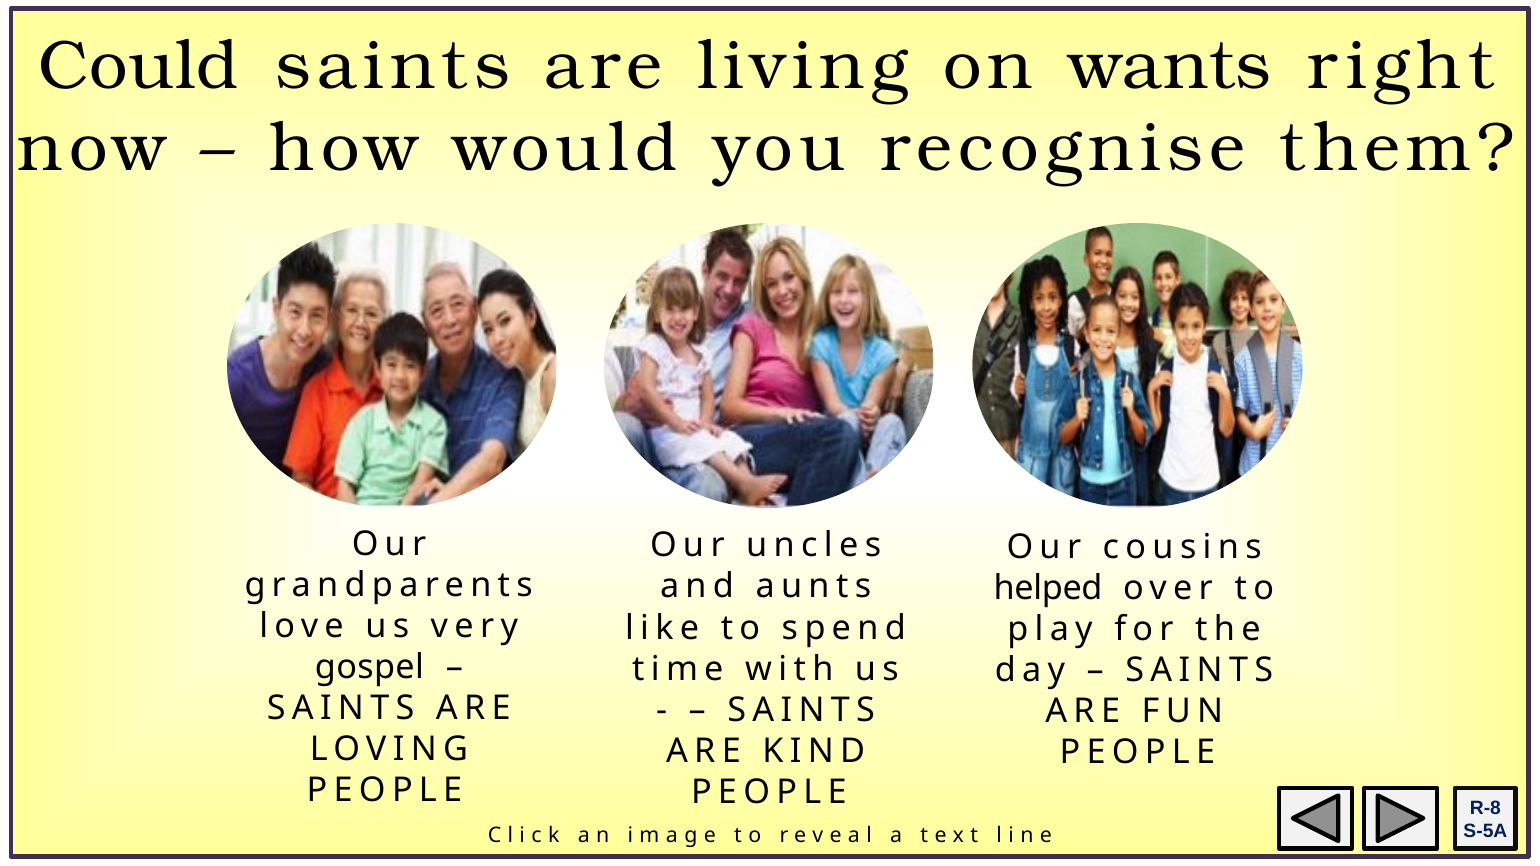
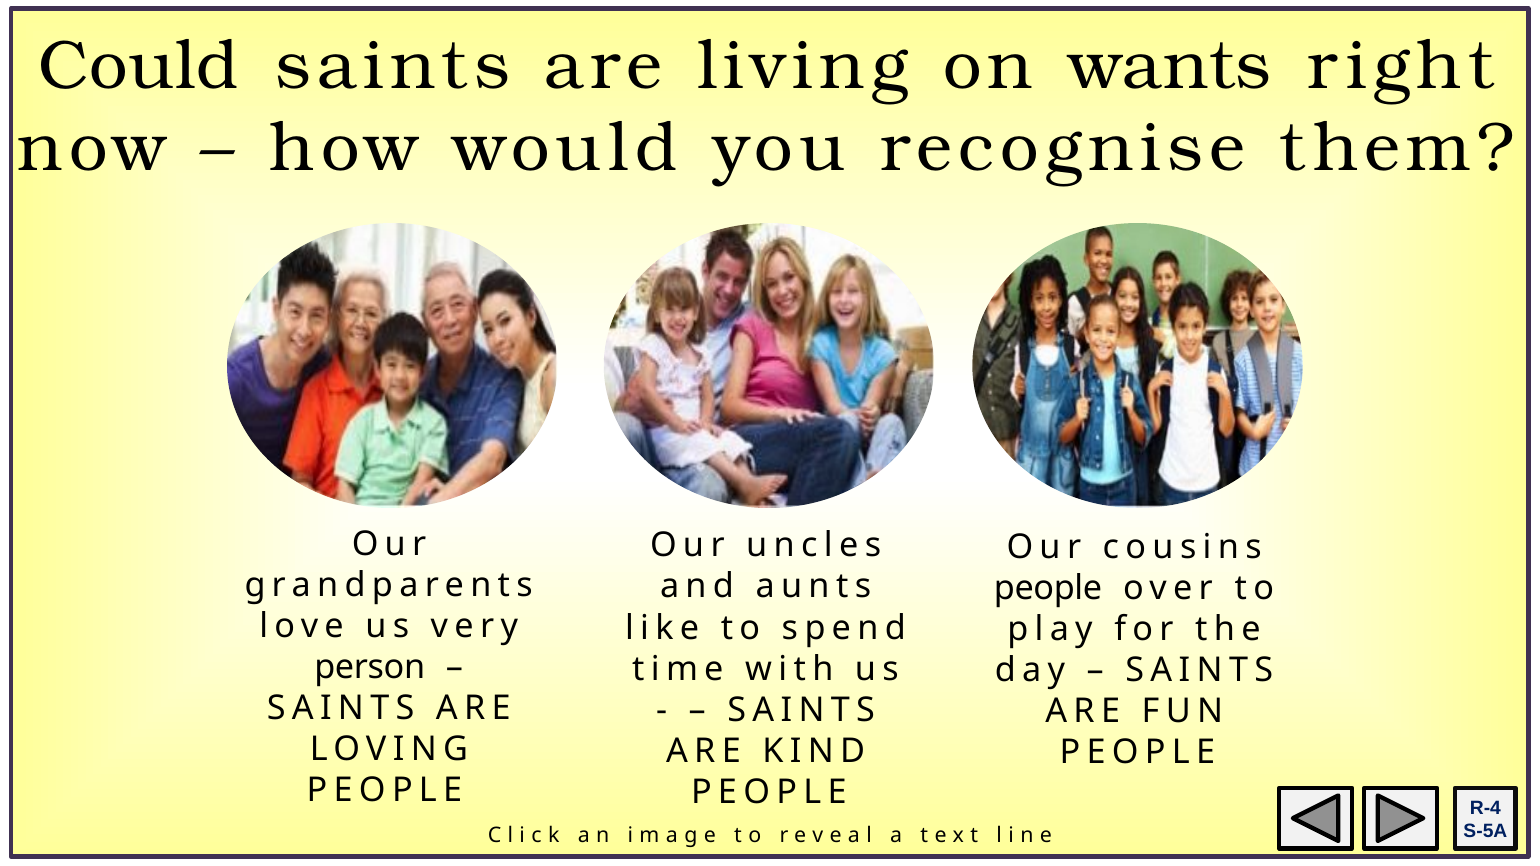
helped: helped -> people (1048, 588)
gospel: gospel -> person (370, 667)
R-8: R-8 -> R-4 (1485, 808)
